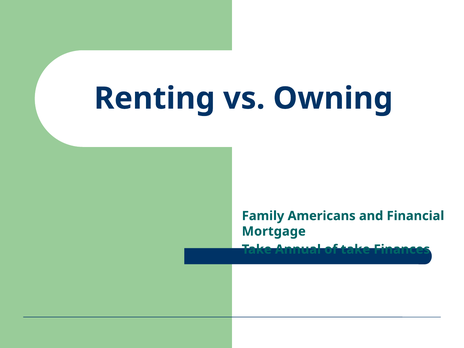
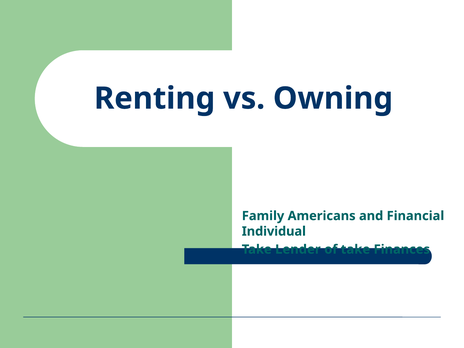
Mortgage: Mortgage -> Individual (274, 231)
Annual: Annual -> Lender (298, 249)
